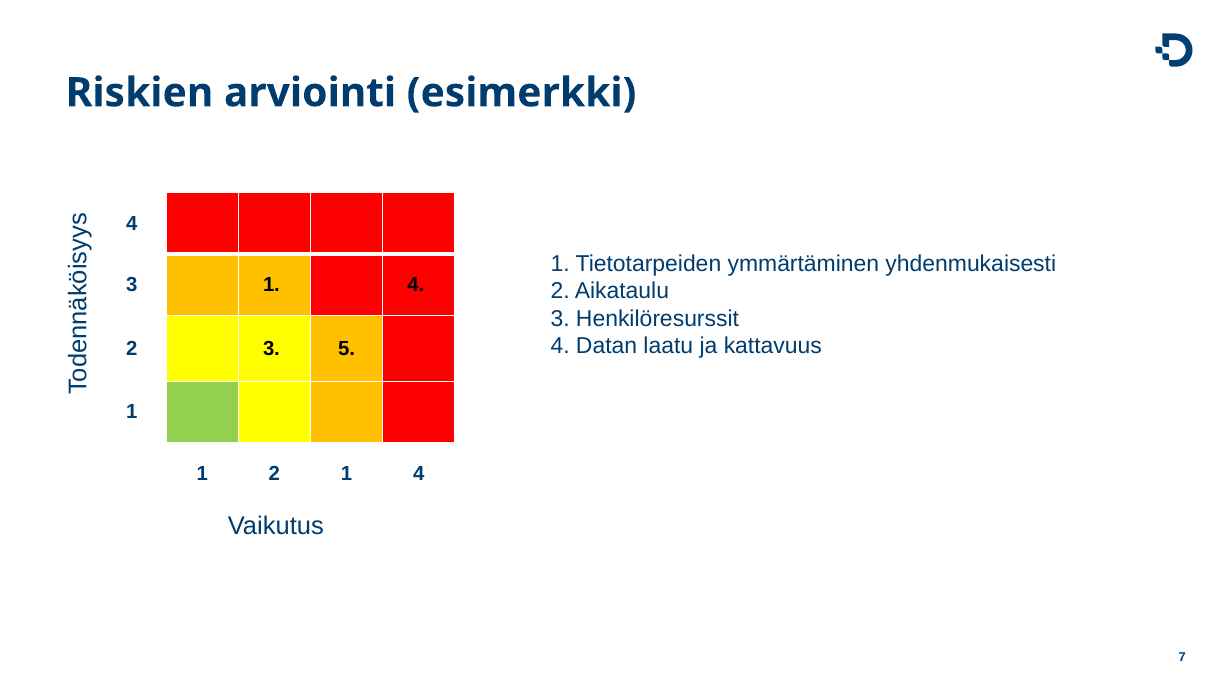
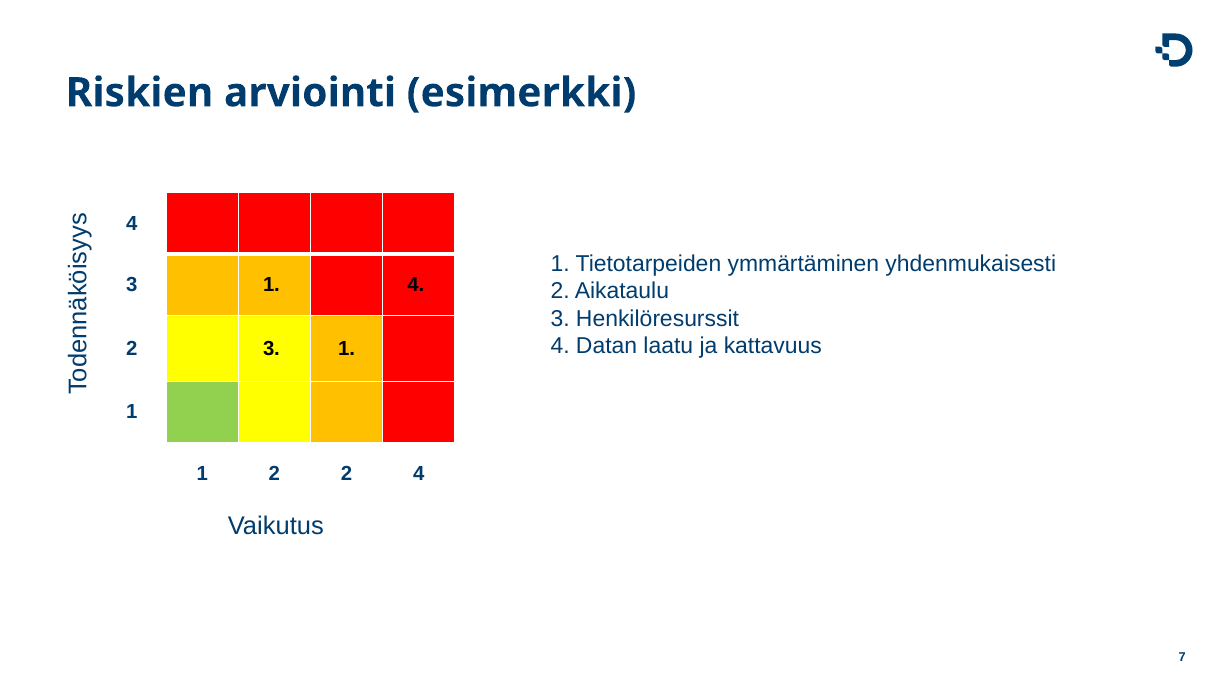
2 3 5: 5 -> 1 (347, 348)
2 1: 1 -> 2 (347, 473)
